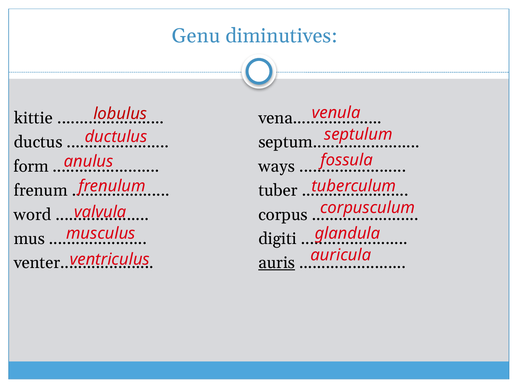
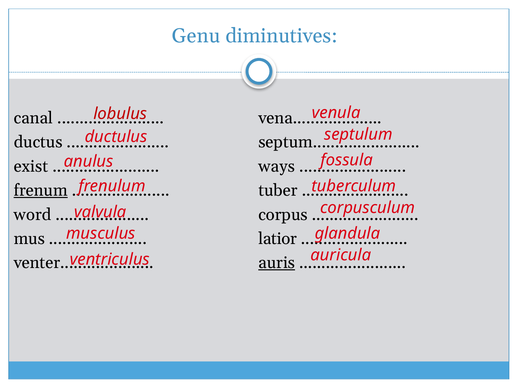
kittie: kittie -> canal (33, 118)
form: form -> exist (31, 167)
frenum underline: none -> present (41, 191)
digiti: digiti -> latior (278, 239)
